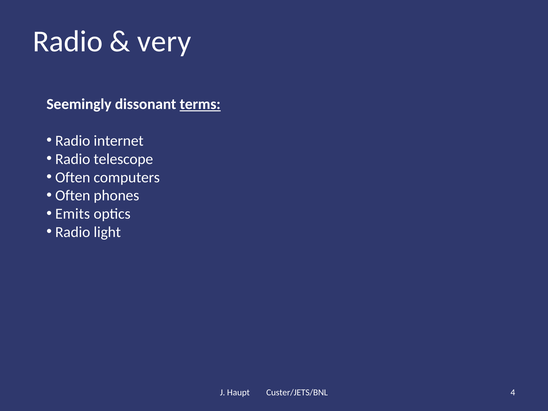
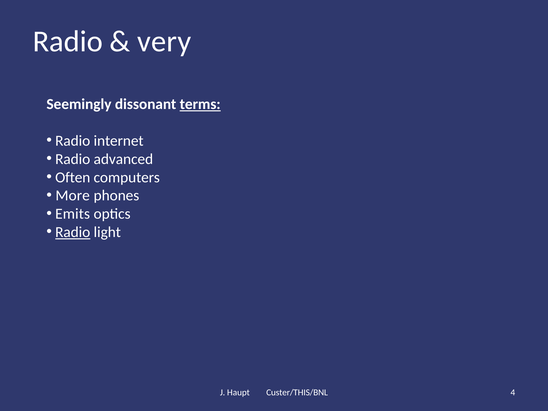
telescope: telescope -> advanced (123, 159)
Often: Often -> More (73, 196)
Radio underline: none -> present (73, 232)
Custer/JETS/BNL: Custer/JETS/BNL -> Custer/THIS/BNL (297, 392)
